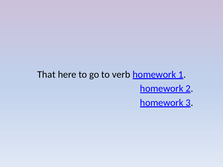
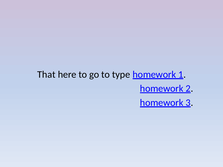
verb: verb -> type (121, 75)
